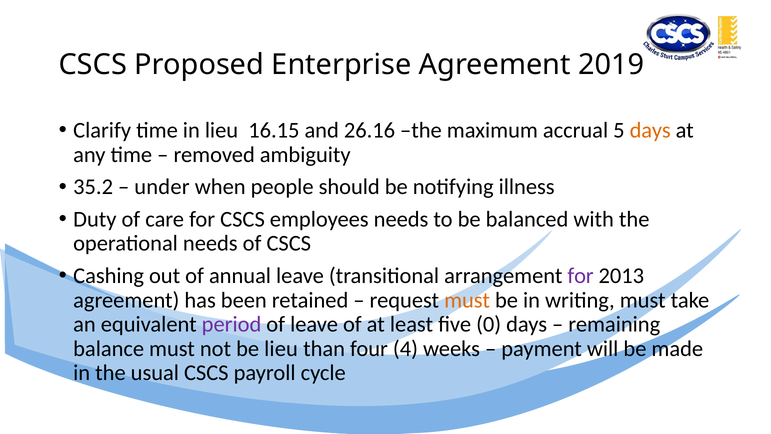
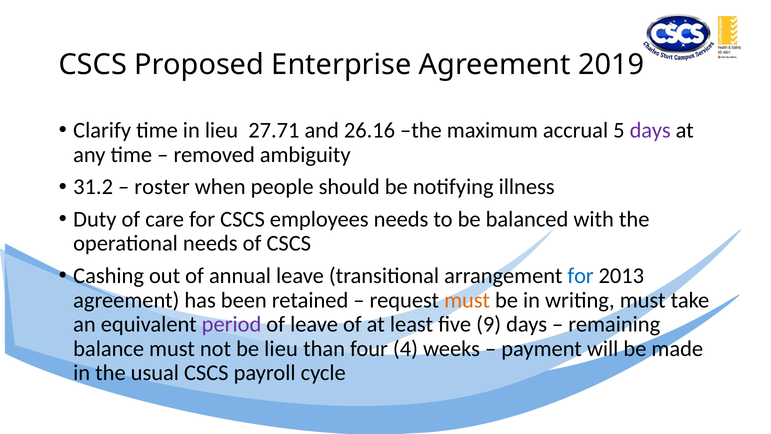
16.15: 16.15 -> 27.71 (274, 130)
days colour: orange -> purple (650, 130)
35.2: 35.2 -> 31.2 (93, 187)
under: under -> roster (162, 187)
for colour: purple -> blue (581, 276)
0: 0 -> 9 (489, 324)
